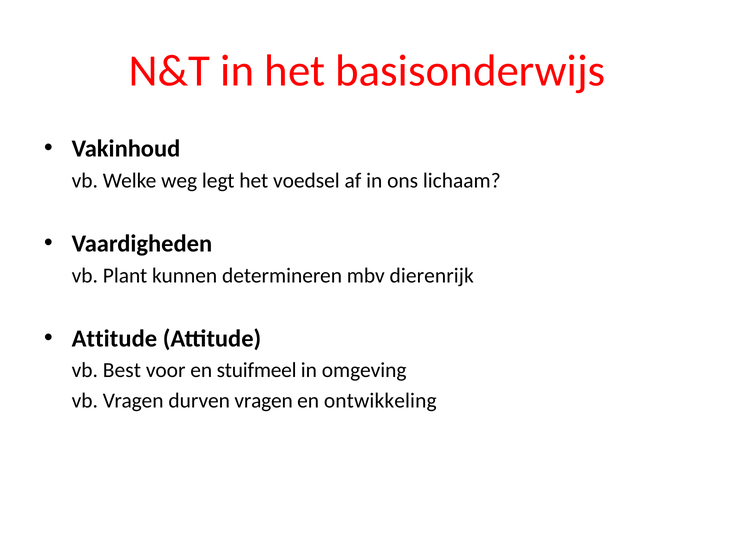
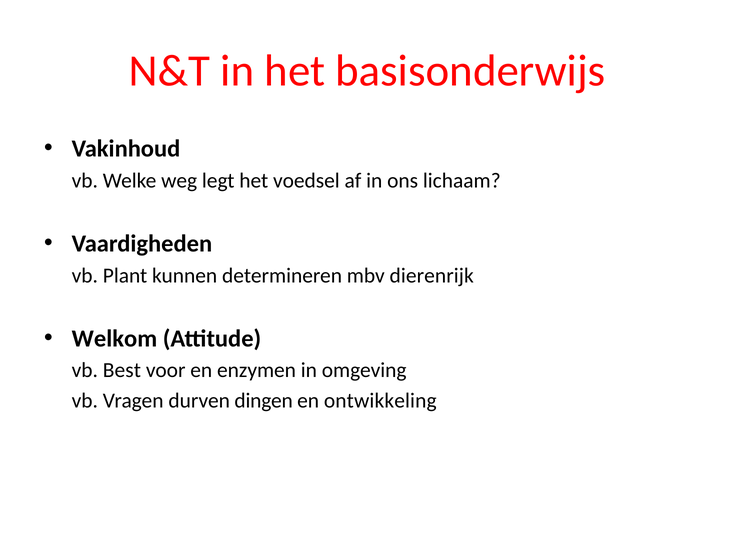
Attitude: Attitude -> Welkom (114, 339)
stuifmeel: stuifmeel -> enzymen (257, 371)
durven vragen: vragen -> dingen (264, 401)
